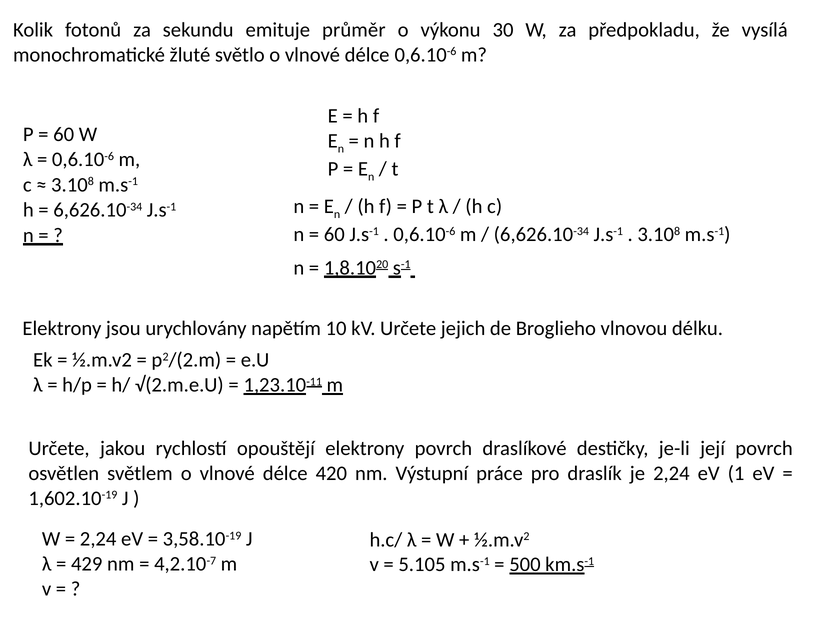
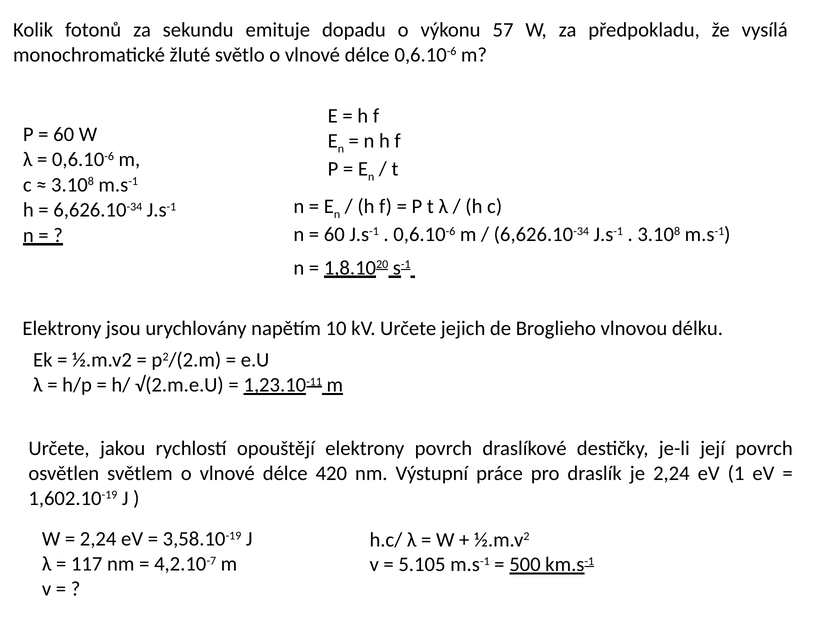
průměr: průměr -> dopadu (354, 30)
30: 30 -> 57 (503, 30)
429: 429 -> 117 (87, 564)
